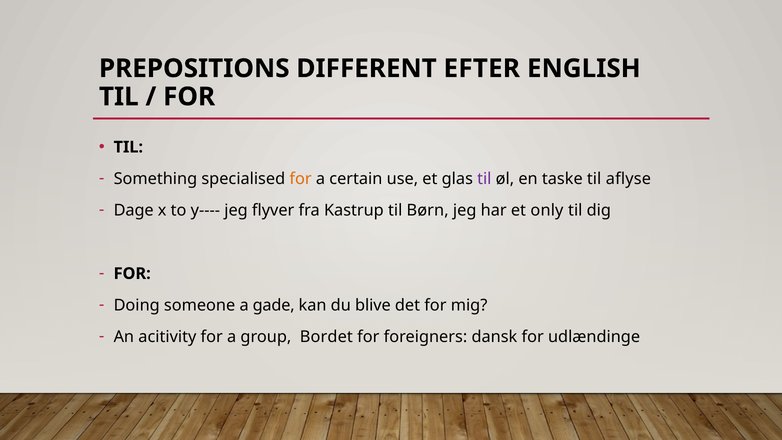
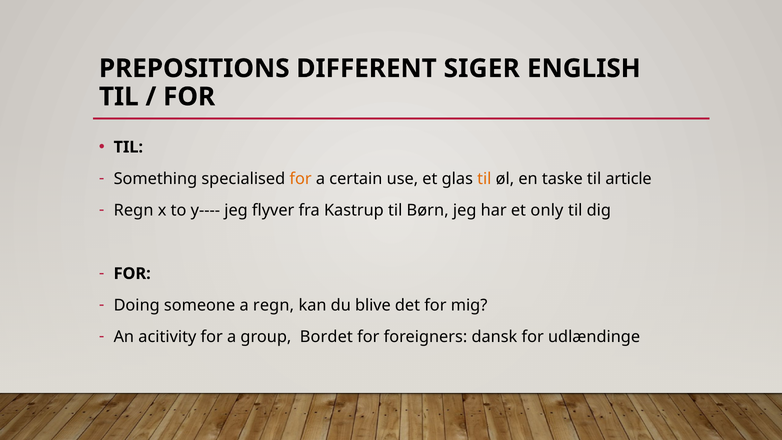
EFTER: EFTER -> SIGER (482, 68)
til colour: purple -> orange (484, 179)
aflyse: aflyse -> article (629, 179)
Dage: Dage -> Regn (134, 210)
a gade: gade -> regn (274, 305)
